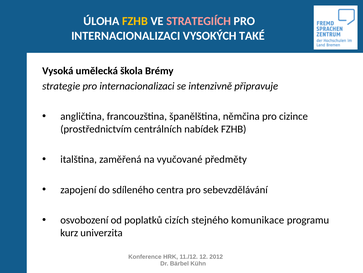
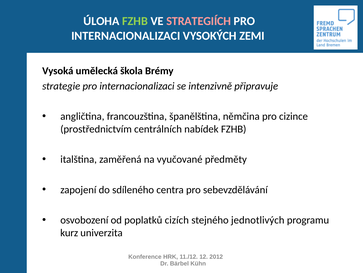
FZHB colour: yellow -> light green (135, 21)
TAKÉ: TAKÉ -> ZEMI (252, 36)
komunikace: komunikace -> jednotlivých (258, 220)
